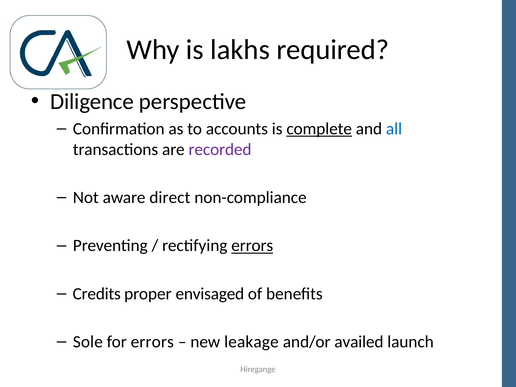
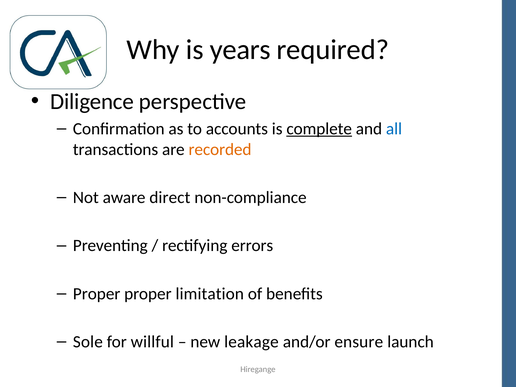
lakhs: lakhs -> years (240, 50)
recorded colour: purple -> orange (220, 149)
errors underline: present -> none (252, 246)
Credits: Credits -> Proper (97, 294)
envisaged: envisaged -> limitation (210, 294)
for errors: errors -> willful (152, 342)
availed: availed -> ensure (359, 342)
